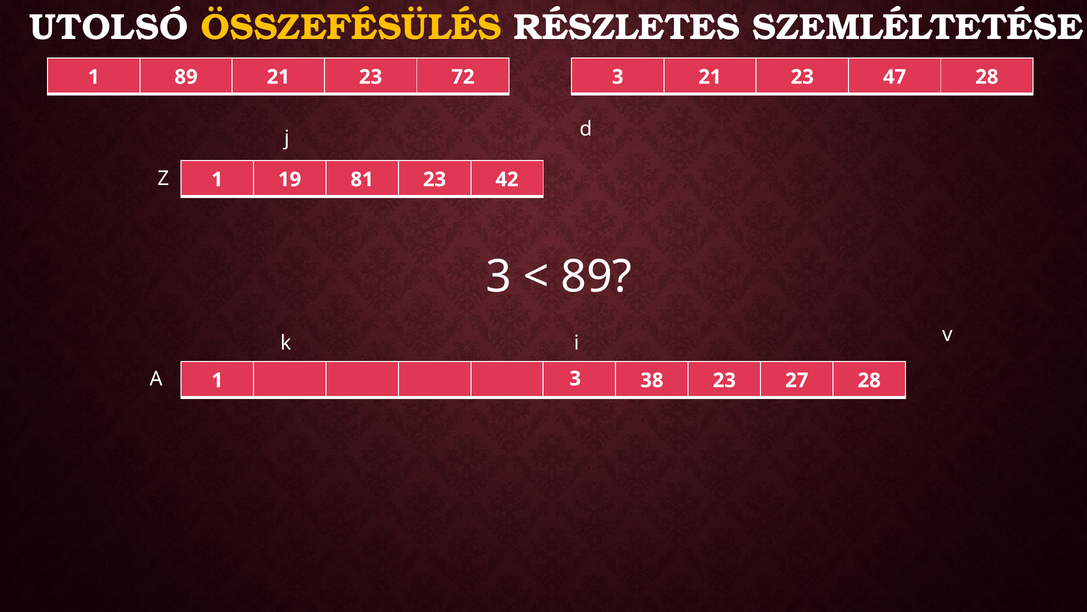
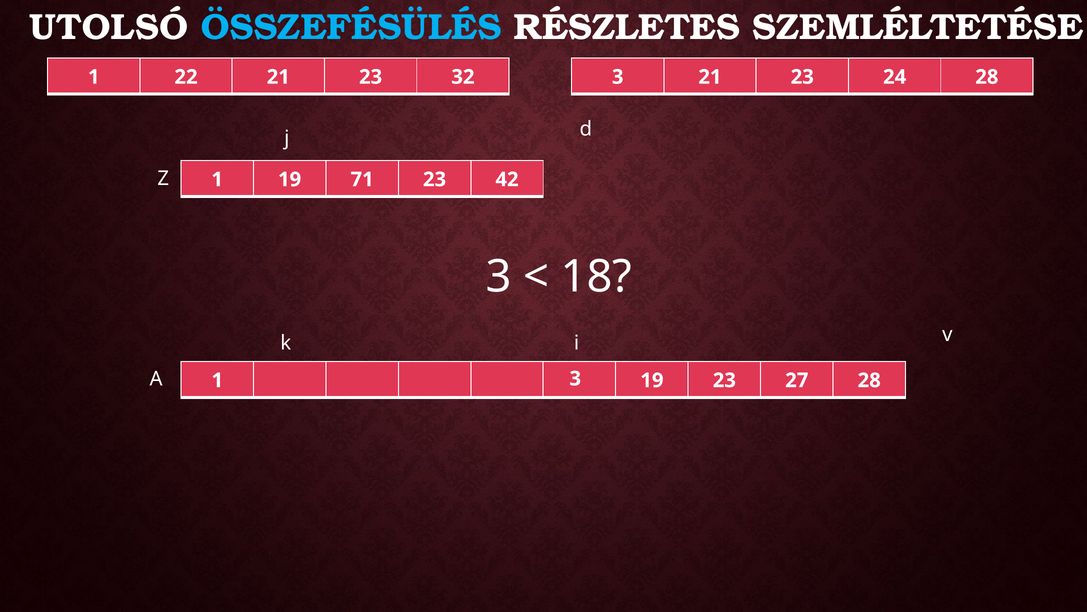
ÖSSZEFÉSÜLÉS colour: yellow -> light blue (351, 27)
1 89: 89 -> 22 (186, 77)
72: 72 -> 32 (463, 77)
47: 47 -> 24 (895, 77)
81: 81 -> 71 (362, 179)
89: 89 -> 18 (596, 276)
38: 38 -> 19 (652, 380)
